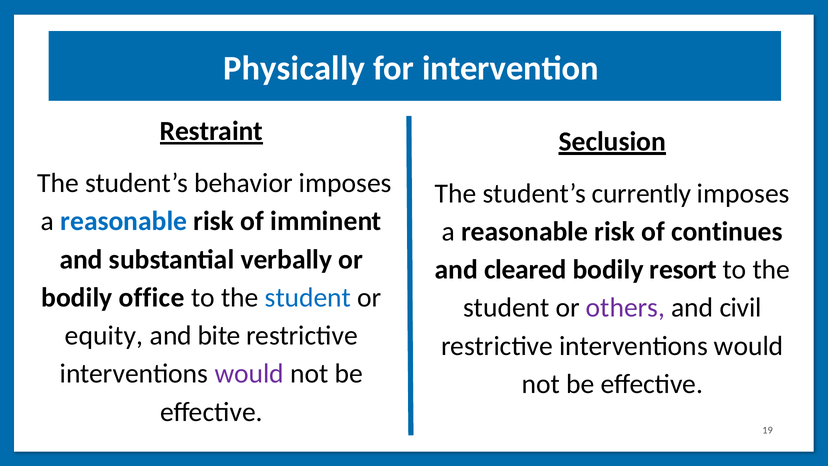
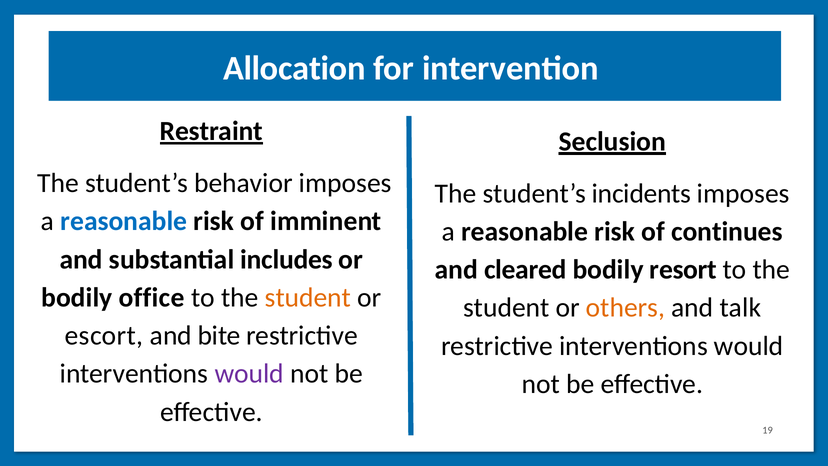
Physically: Physically -> Allocation (294, 68)
currently: currently -> incidents (641, 193)
verbally: verbally -> includes (287, 259)
student colour: blue -> orange (308, 297)
others colour: purple -> orange (625, 308)
civil: civil -> talk (740, 308)
equity: equity -> escort (104, 336)
